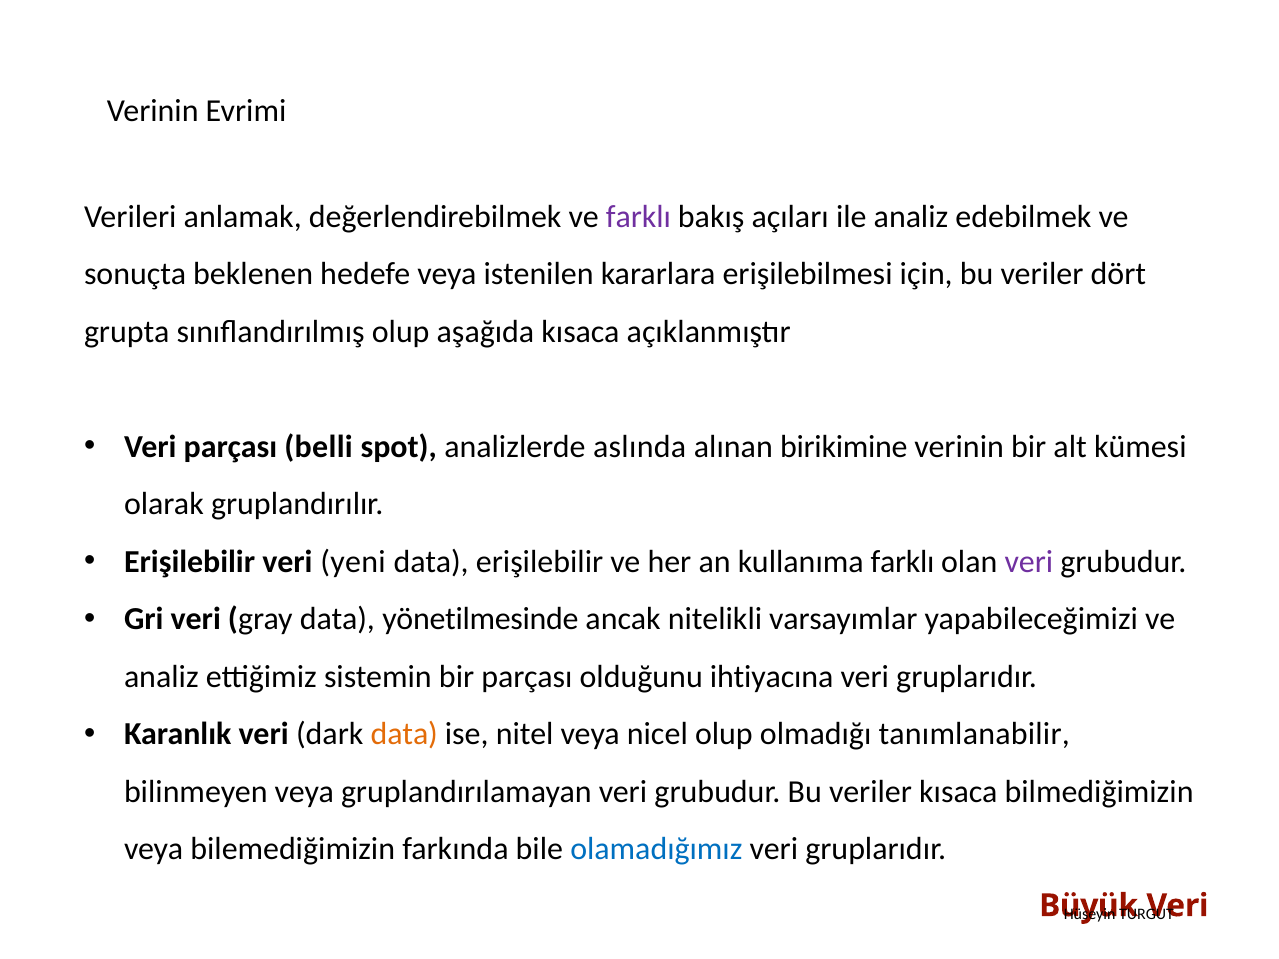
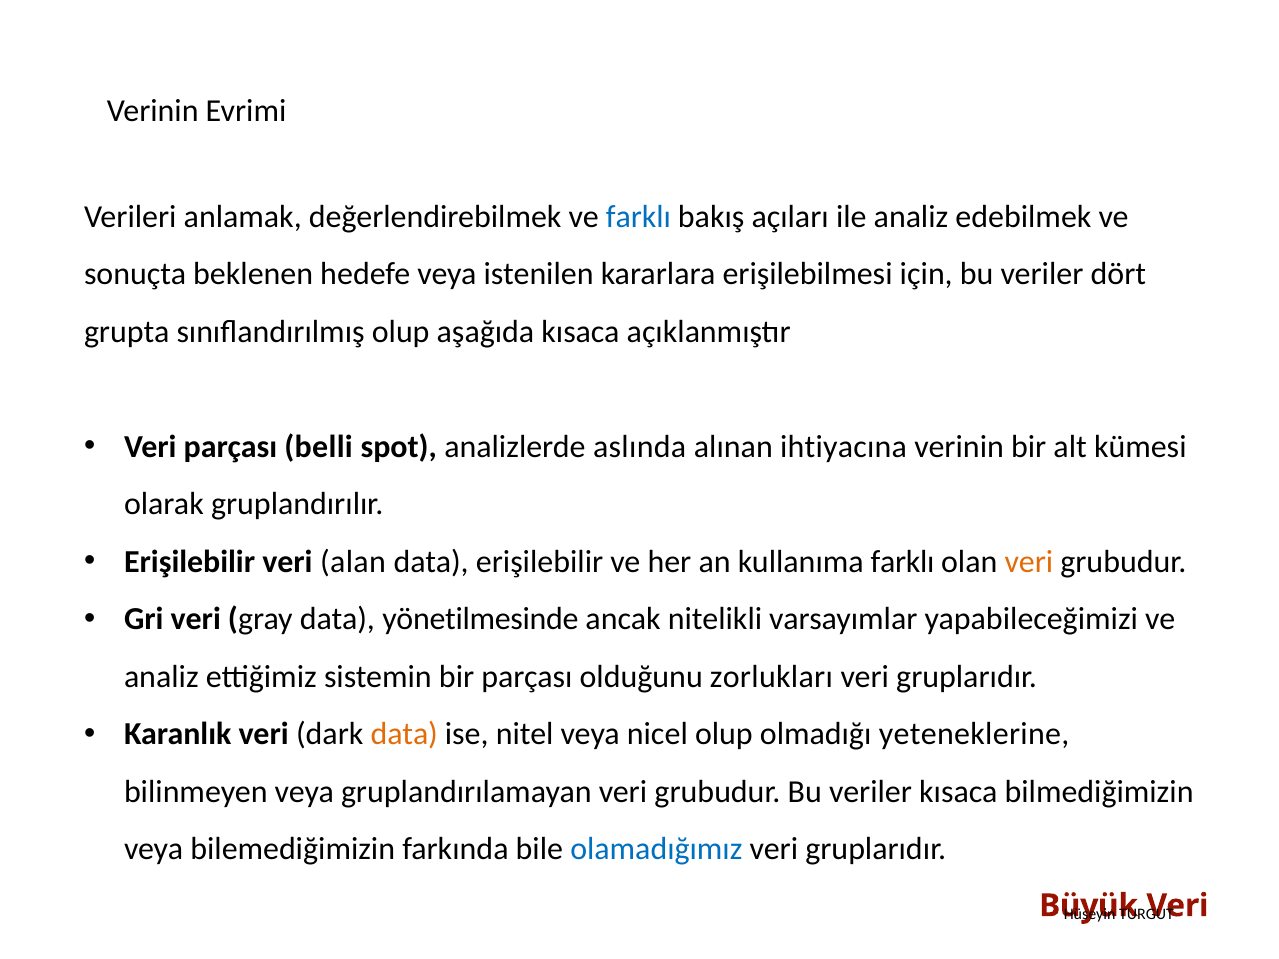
farklı colour: purple -> blue (638, 217)
birikimine: birikimine -> ihtiyacına (844, 447)
yeni: yeni -> alan (353, 562)
veri colour: purple -> orange (1029, 562)
ihtiyacına: ihtiyacına -> zorlukları (771, 677)
tanımlanabilir: tanımlanabilir -> yeteneklerine (974, 735)
